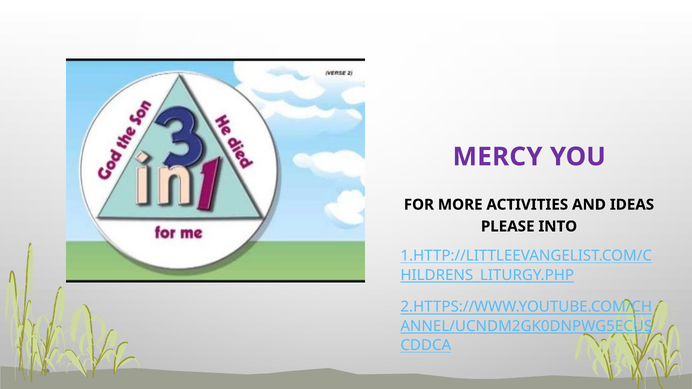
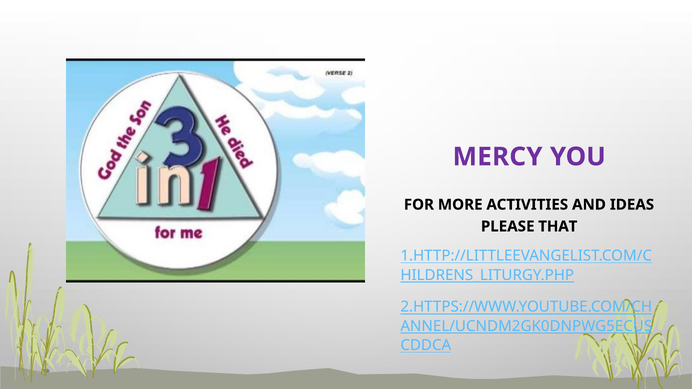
INTO: INTO -> THAT (558, 227)
